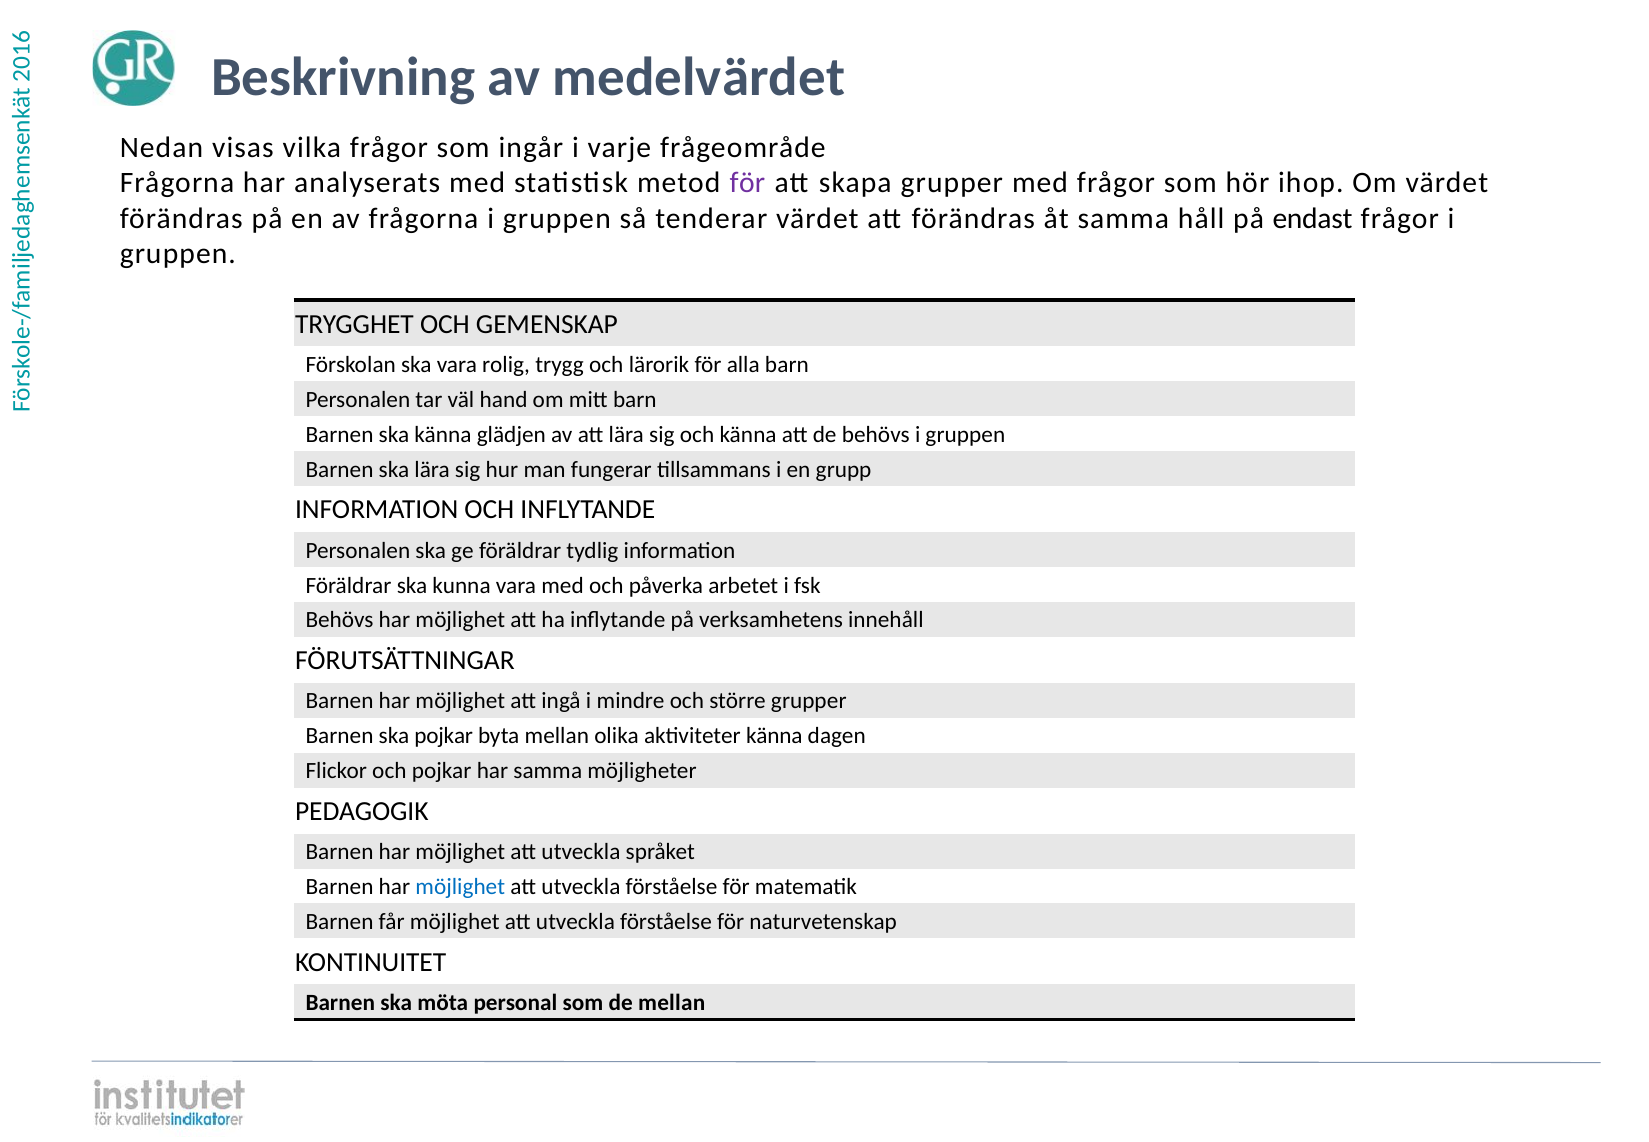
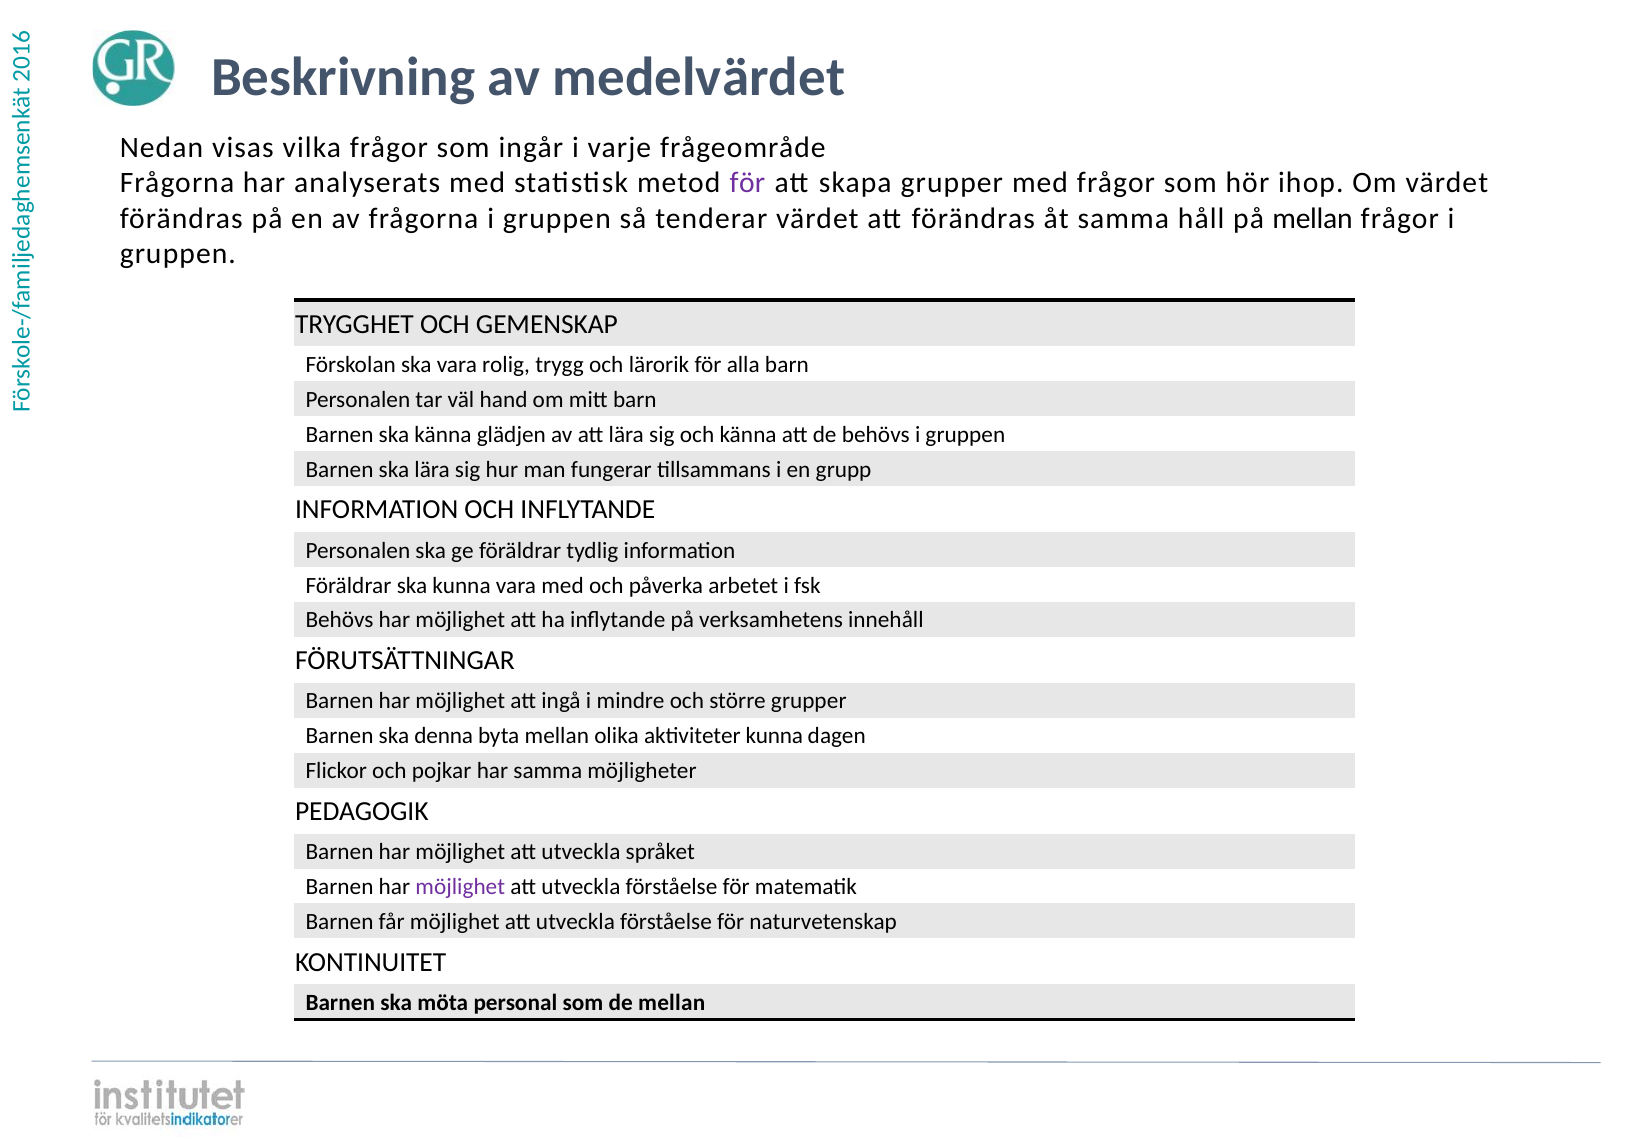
på endast: endast -> mellan (1313, 218)
ska pojkar: pojkar -> denna (444, 736)
aktiviteter känna: känna -> kunna (774, 736)
möjlighet colour: blue -> purple (460, 887)
